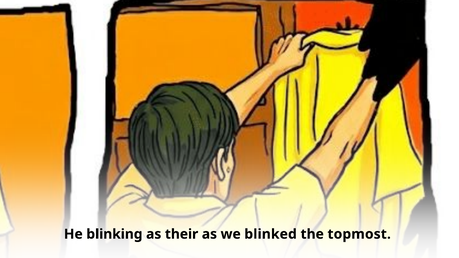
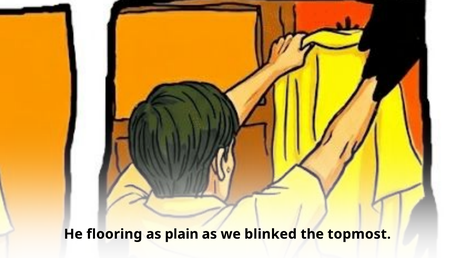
blinking: blinking -> flooring (114, 234)
their: their -> plain (182, 234)
